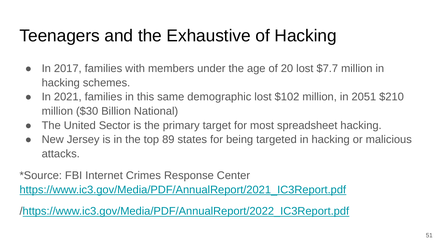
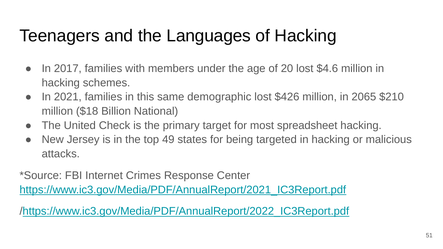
Exhaustive: Exhaustive -> Languages (209, 36)
$7.7: $7.7 -> $4.6 (327, 68)
$102: $102 -> $426 (287, 97)
2051: 2051 -> 2065 (364, 97)
$30: $30 -> $18 (87, 111)
Sector: Sector -> Check (115, 125)
89: 89 -> 49 (168, 140)
